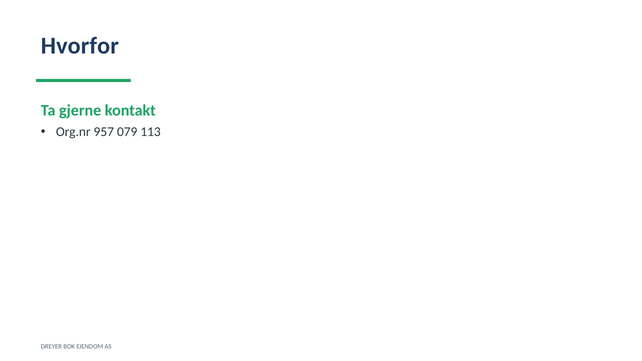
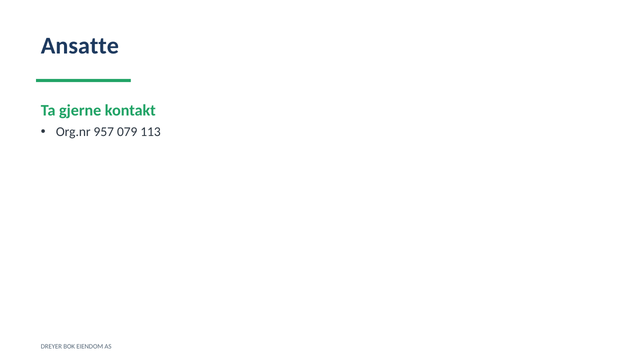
Hvorfor: Hvorfor -> Ansatte (80, 46)
